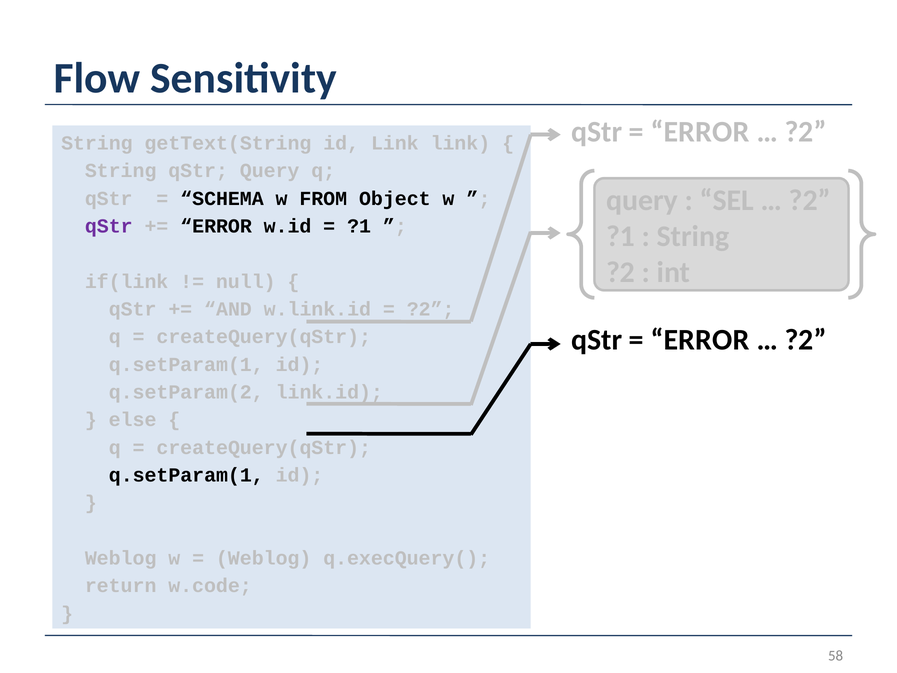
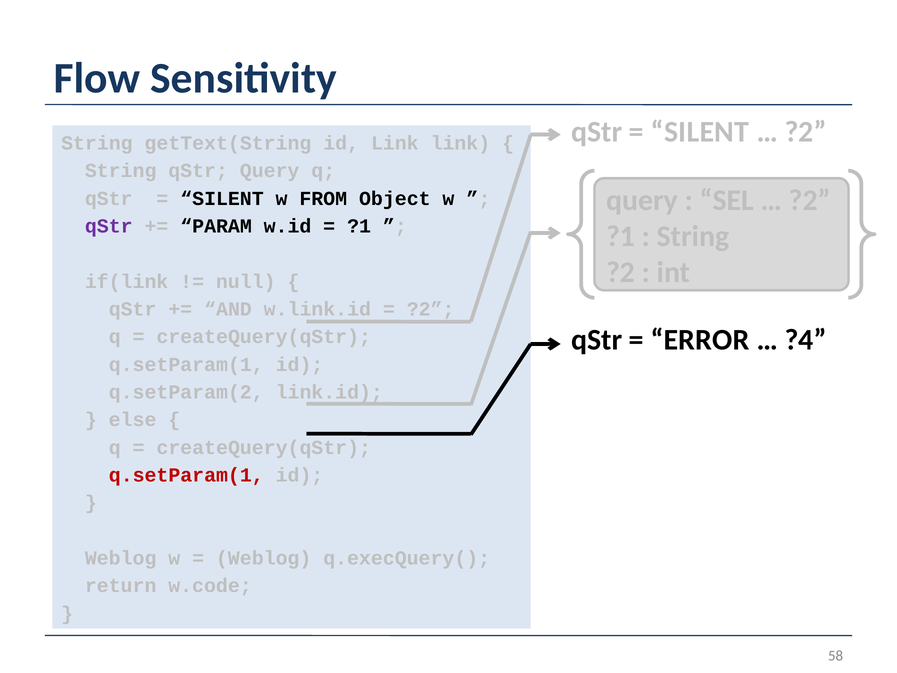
ERROR: ERROR -> SILENT (700, 132)
SCHEMA: SCHEMA -> SILENT (222, 198)
ERROR: ERROR -> PARAM (216, 226)
?2: ?2 -> ?4 (806, 340)
q.setParam(1 colour: black -> red (186, 475)
